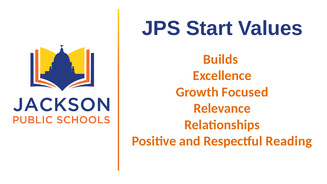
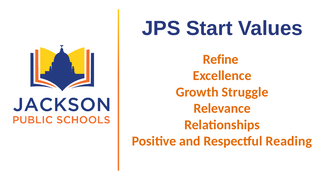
Builds: Builds -> Refine (221, 59)
Focused: Focused -> Struggle (245, 92)
